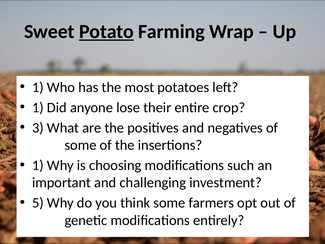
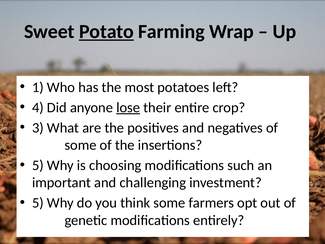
1: 1 -> 4 (38, 107)
lose underline: none -> present (128, 107)
1: 1 -> 5 (38, 165)
